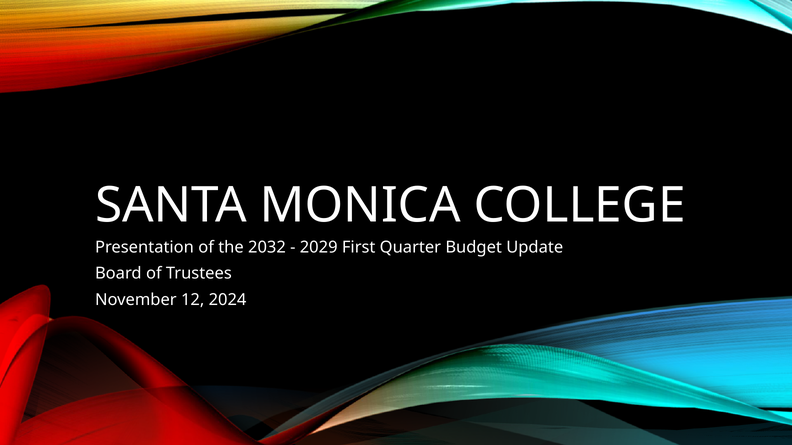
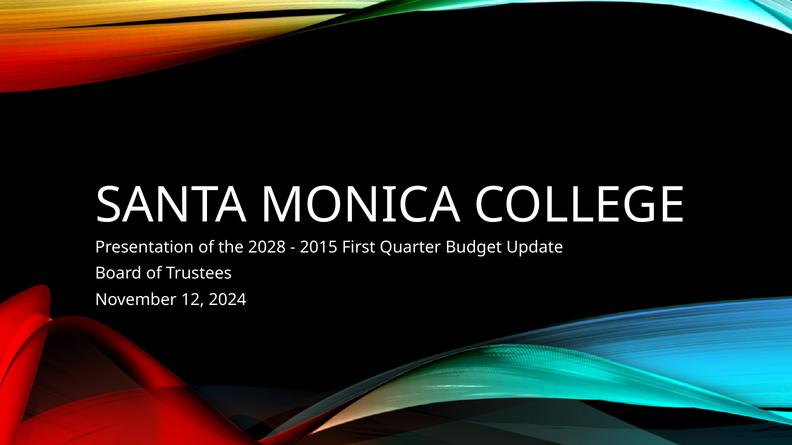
2032: 2032 -> 2028 (267, 248)
2029: 2029 -> 2015 (319, 248)
